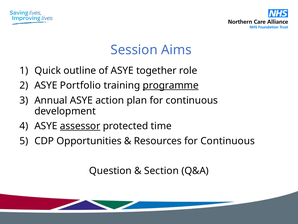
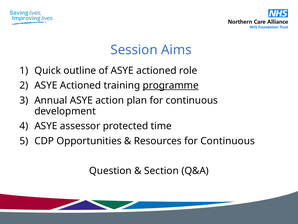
of ASYE together: together -> actioned (156, 70)
Portfolio: Portfolio -> Actioned (81, 85)
assessor underline: present -> none (80, 126)
